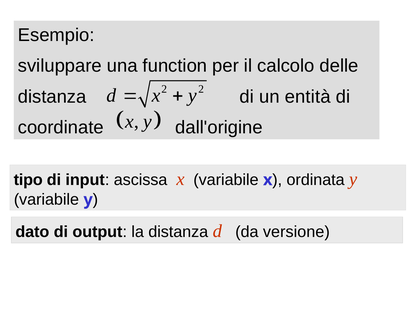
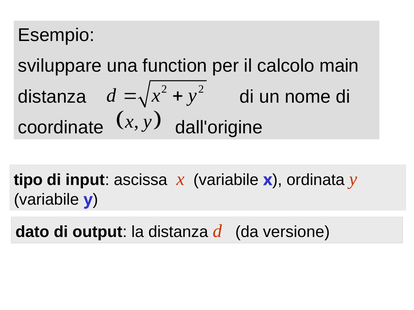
delle: delle -> main (339, 66)
entità: entità -> nome (308, 97)
